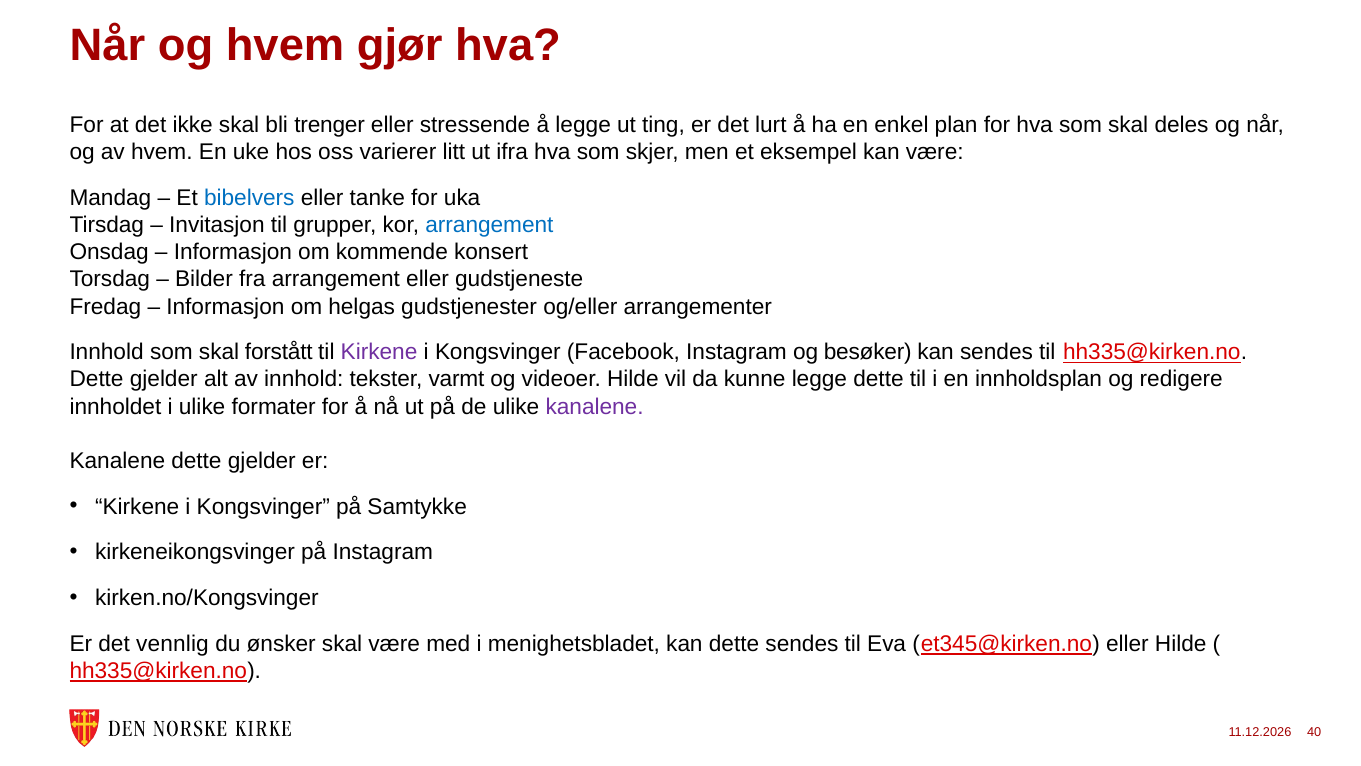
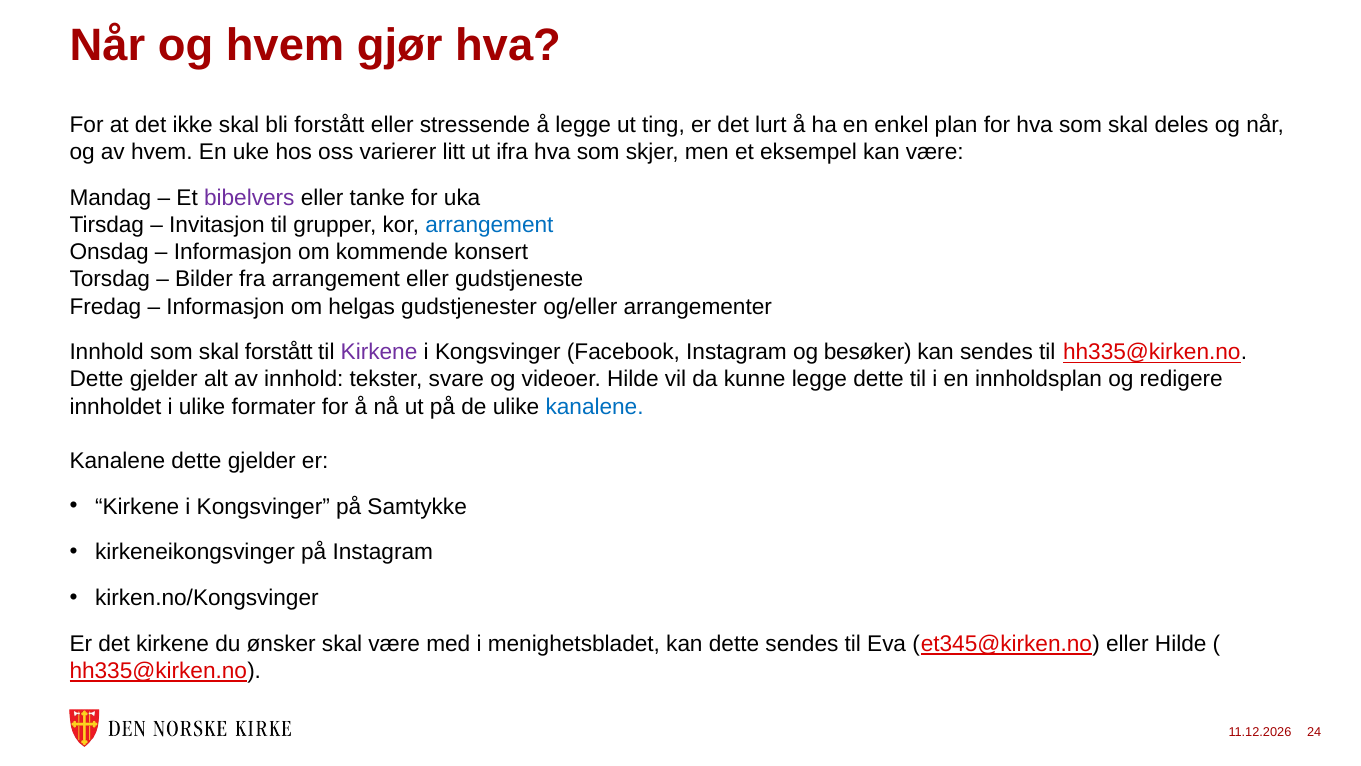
bli trenger: trenger -> forstått (329, 125)
bibelvers colour: blue -> purple (249, 198)
varmt: varmt -> svare (456, 379)
kanalene colour: purple -> blue (595, 406)
det vennlig: vennlig -> kirkene (173, 643)
40: 40 -> 24 (1314, 731)
